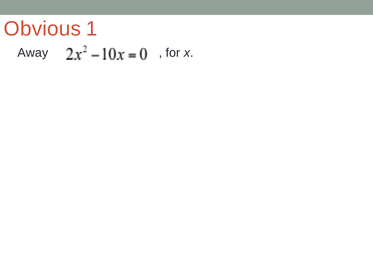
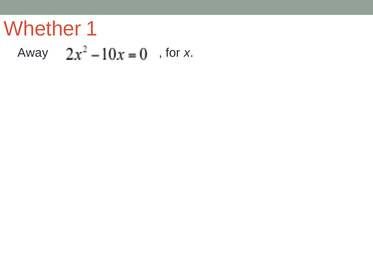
Obvious: Obvious -> Whether (42, 29)
